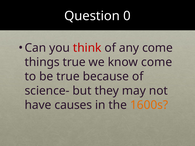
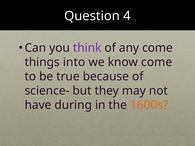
0: 0 -> 4 (127, 16)
think colour: red -> purple (87, 48)
things true: true -> into (74, 62)
causes: causes -> during (73, 105)
